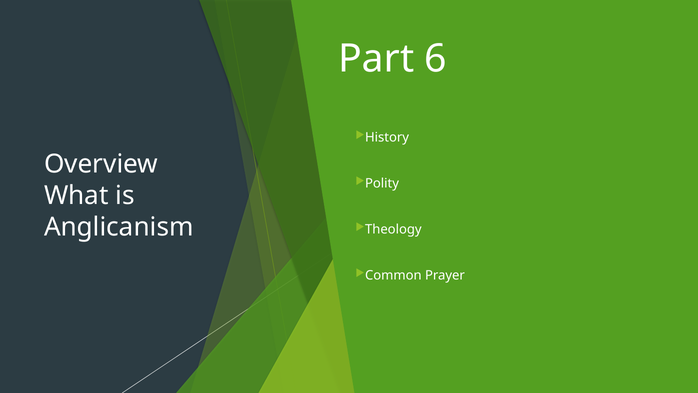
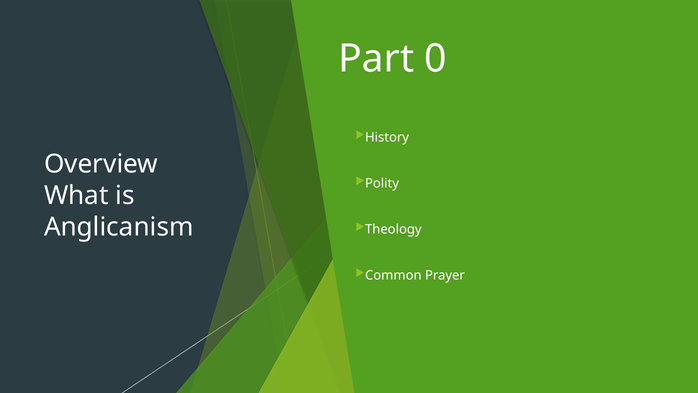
6: 6 -> 0 (436, 59)
